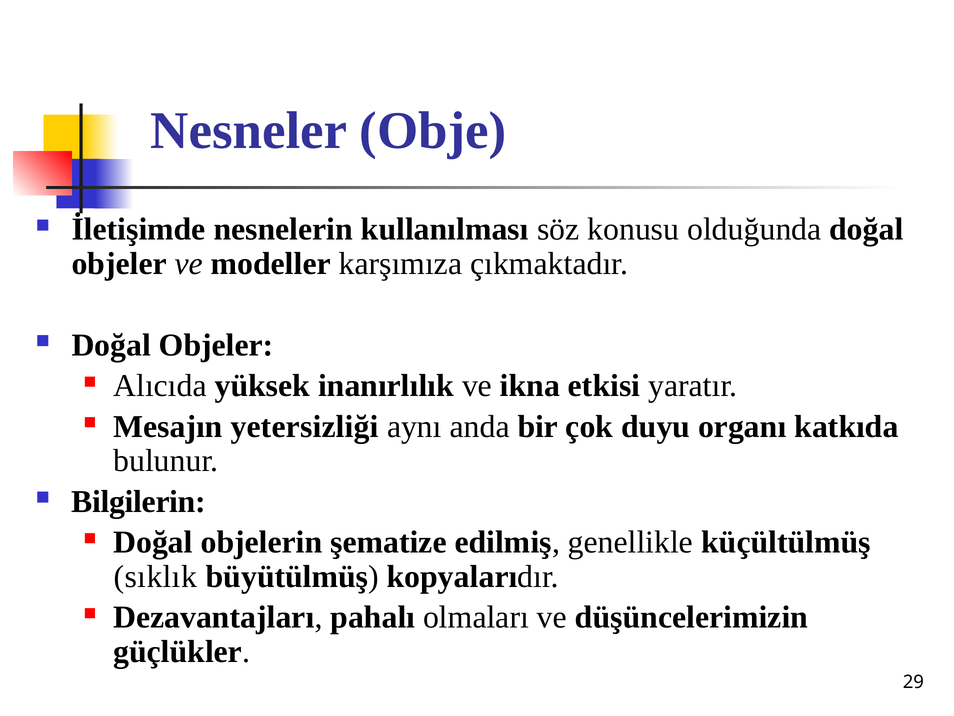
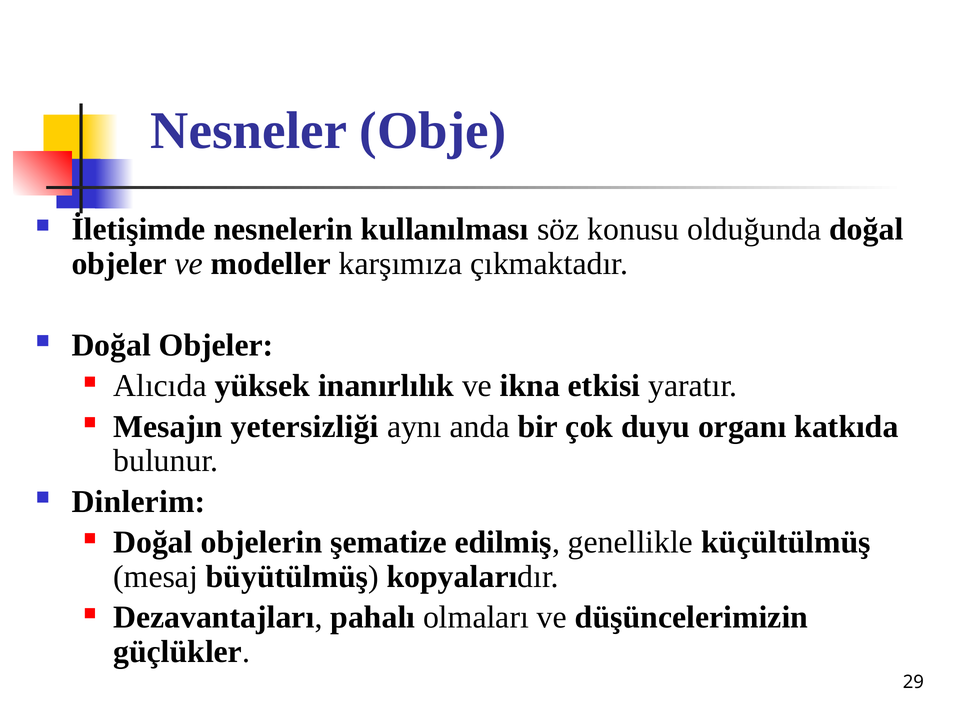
Bilgilerin: Bilgilerin -> Dinlerim (138, 501)
sıklık: sıklık -> mesaj (156, 576)
